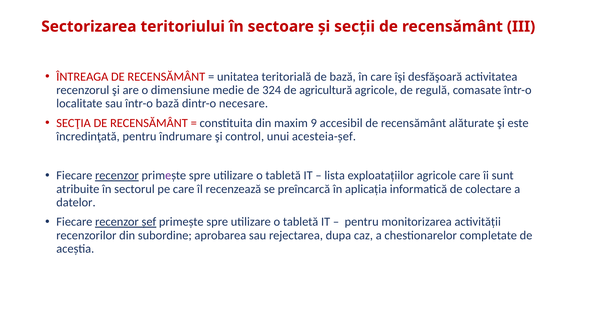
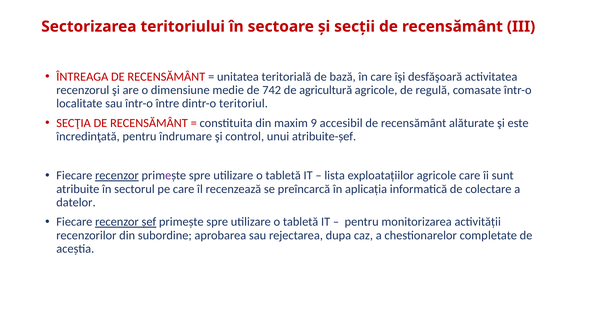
324: 324 -> 742 (272, 90)
într-o bază: bază -> între (167, 103)
necesare: necesare -> teritoriul (243, 103)
acesteia-şef: acesteia-şef -> atribuite-şef (324, 136)
